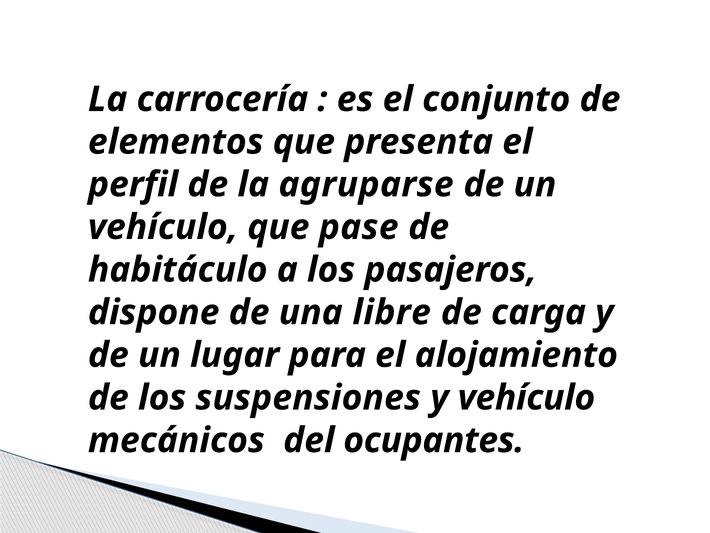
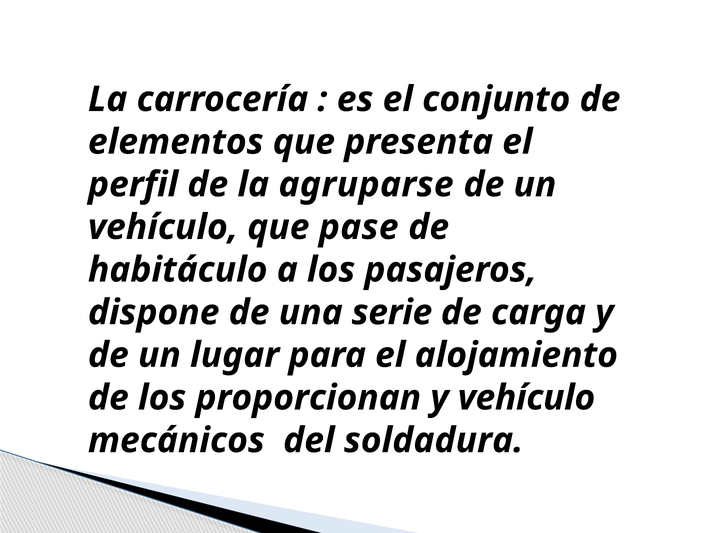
libre: libre -> serie (392, 312)
suspensiones: suspensiones -> proporcionan (308, 397)
ocupantes: ocupantes -> soldadura (434, 440)
